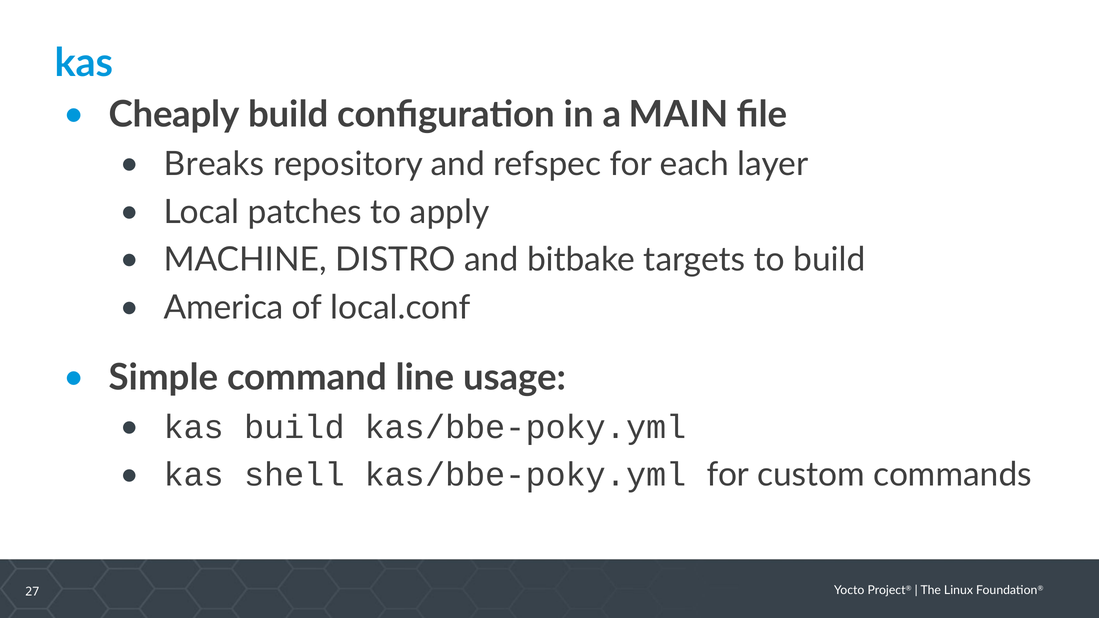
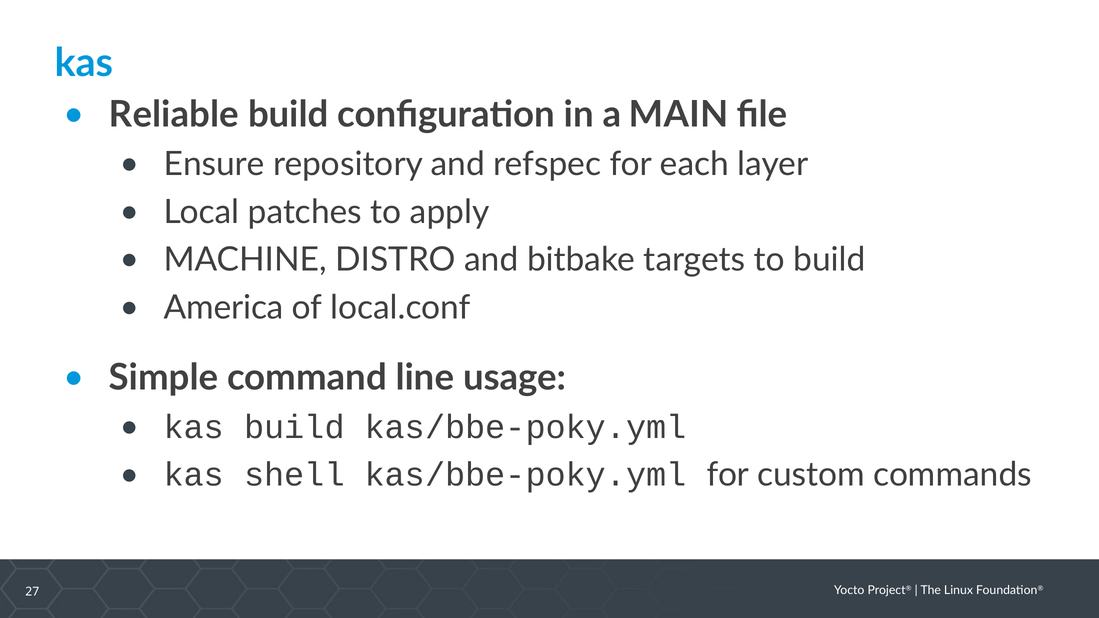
Cheaply: Cheaply -> Reliable (174, 115)
Breaks: Breaks -> Ensure (214, 164)
